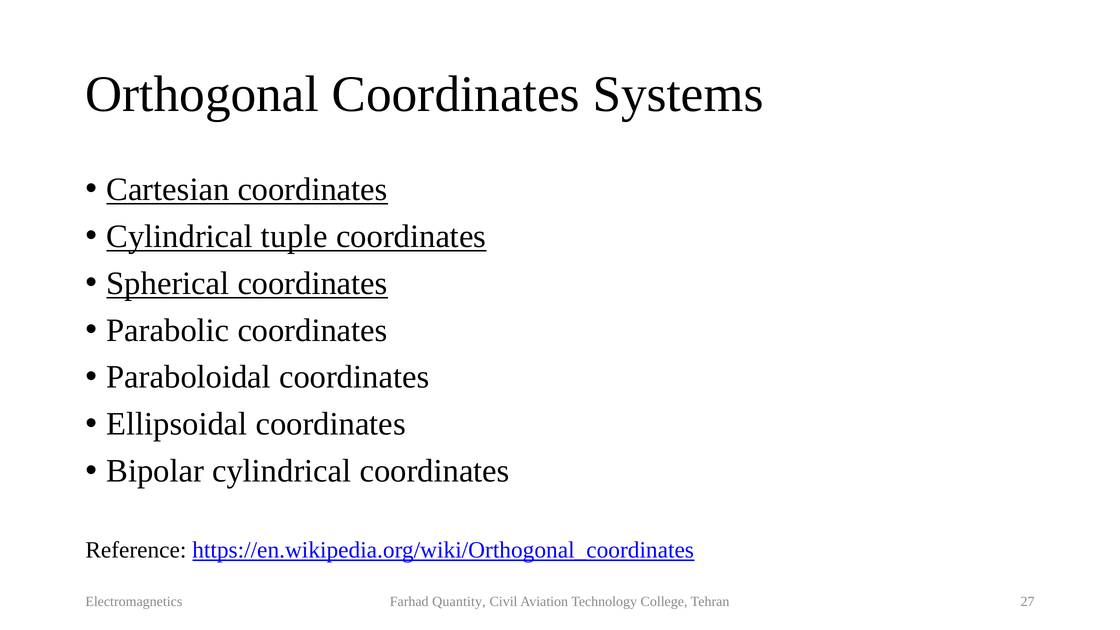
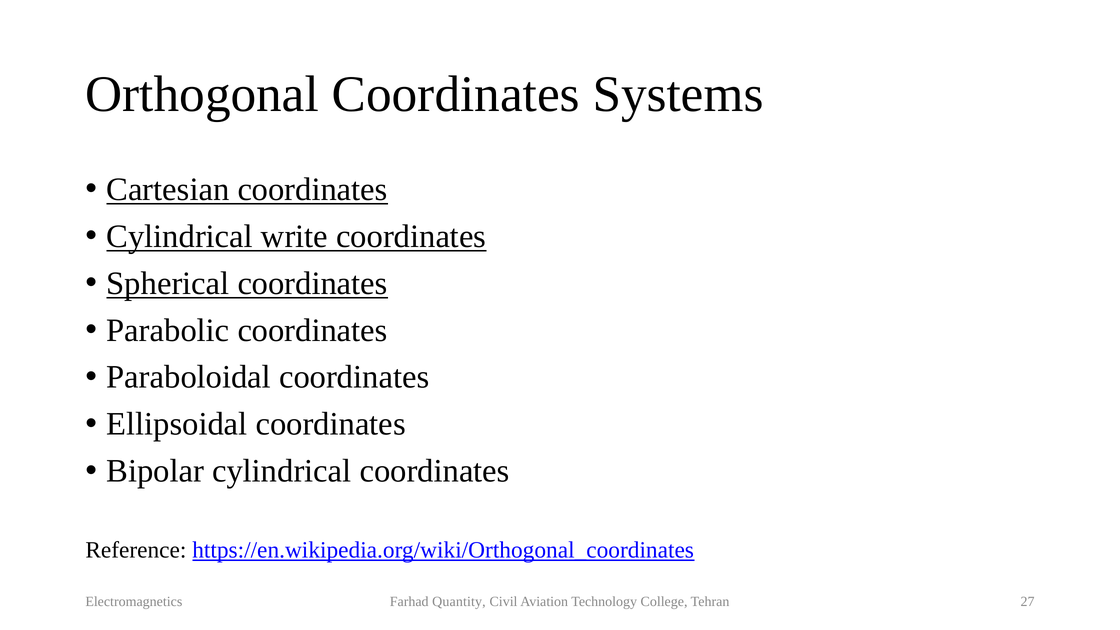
tuple: tuple -> write (294, 236)
